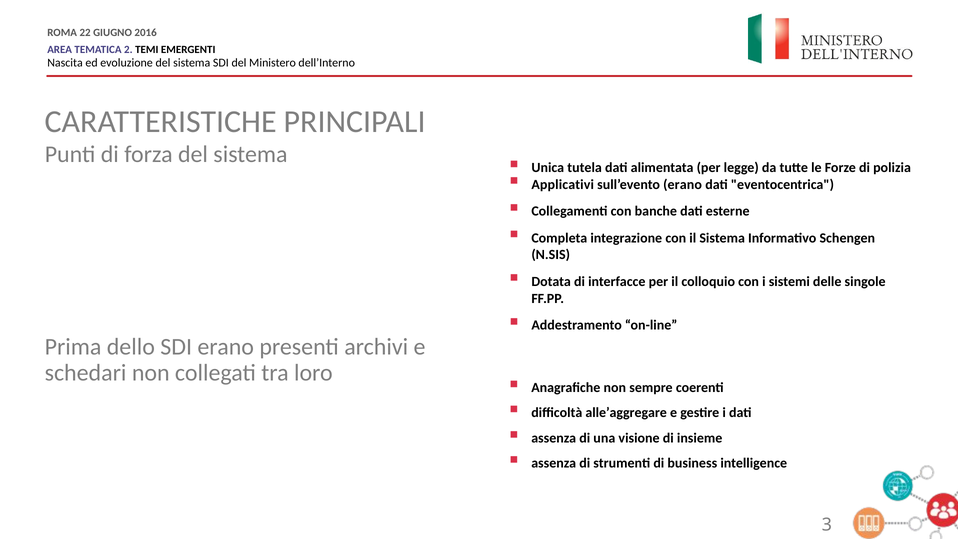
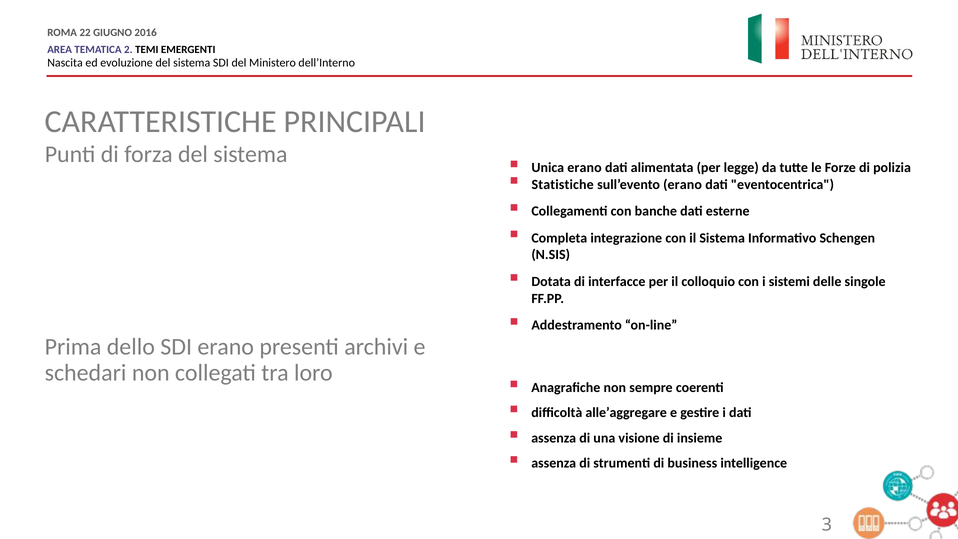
Unica tutela: tutela -> erano (585, 168)
Applicativi: Applicativi -> Statistiche (563, 185)
